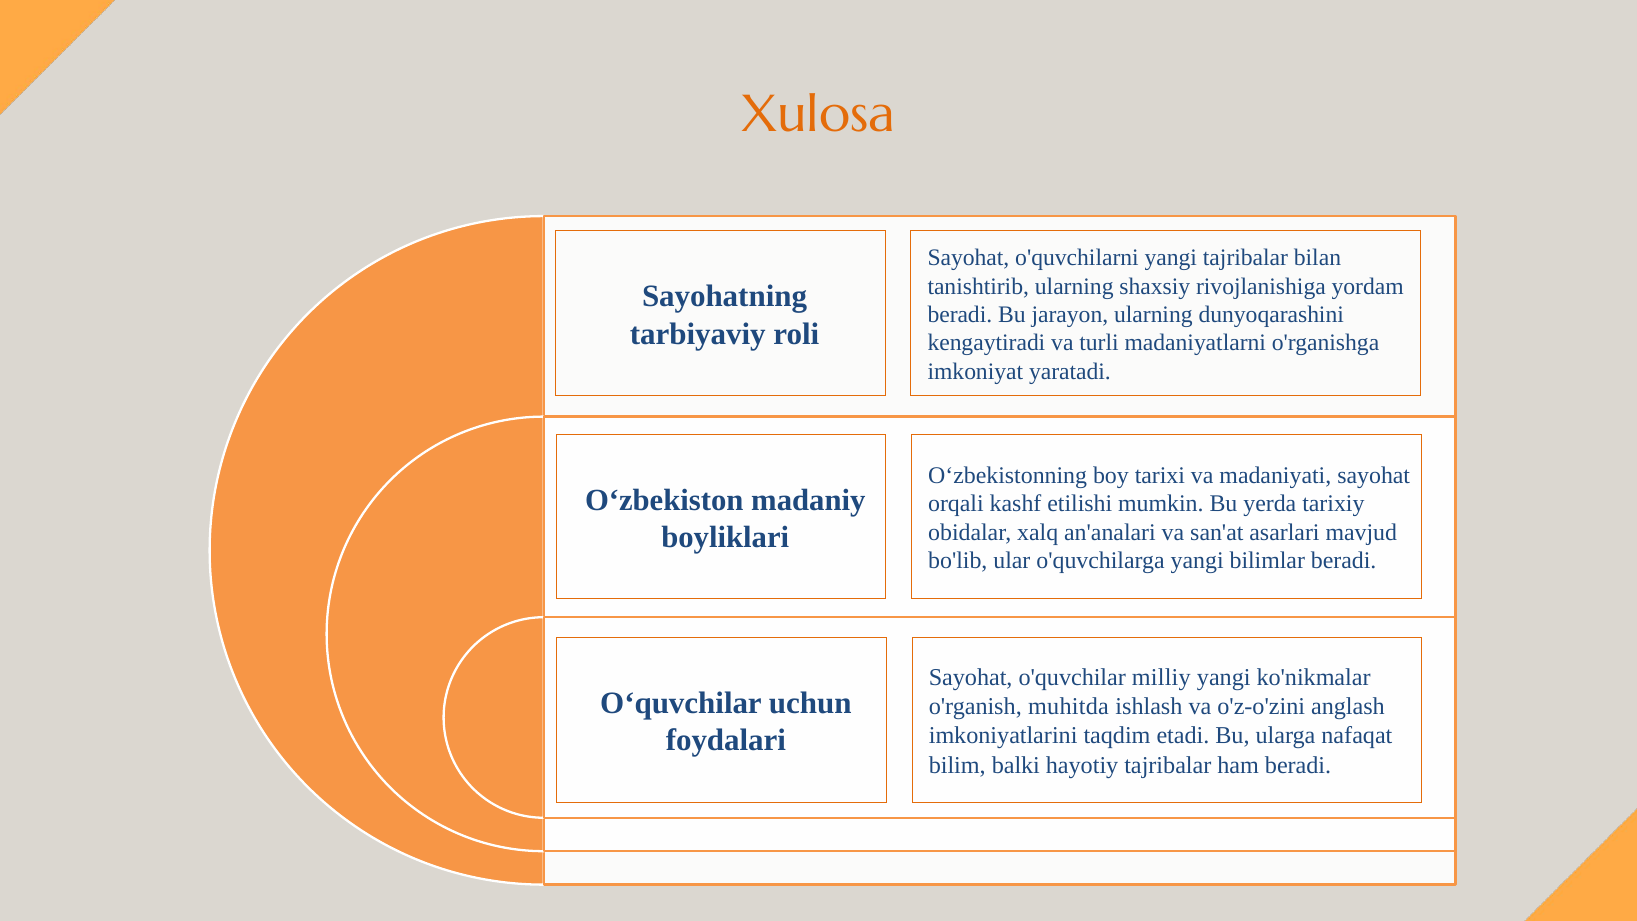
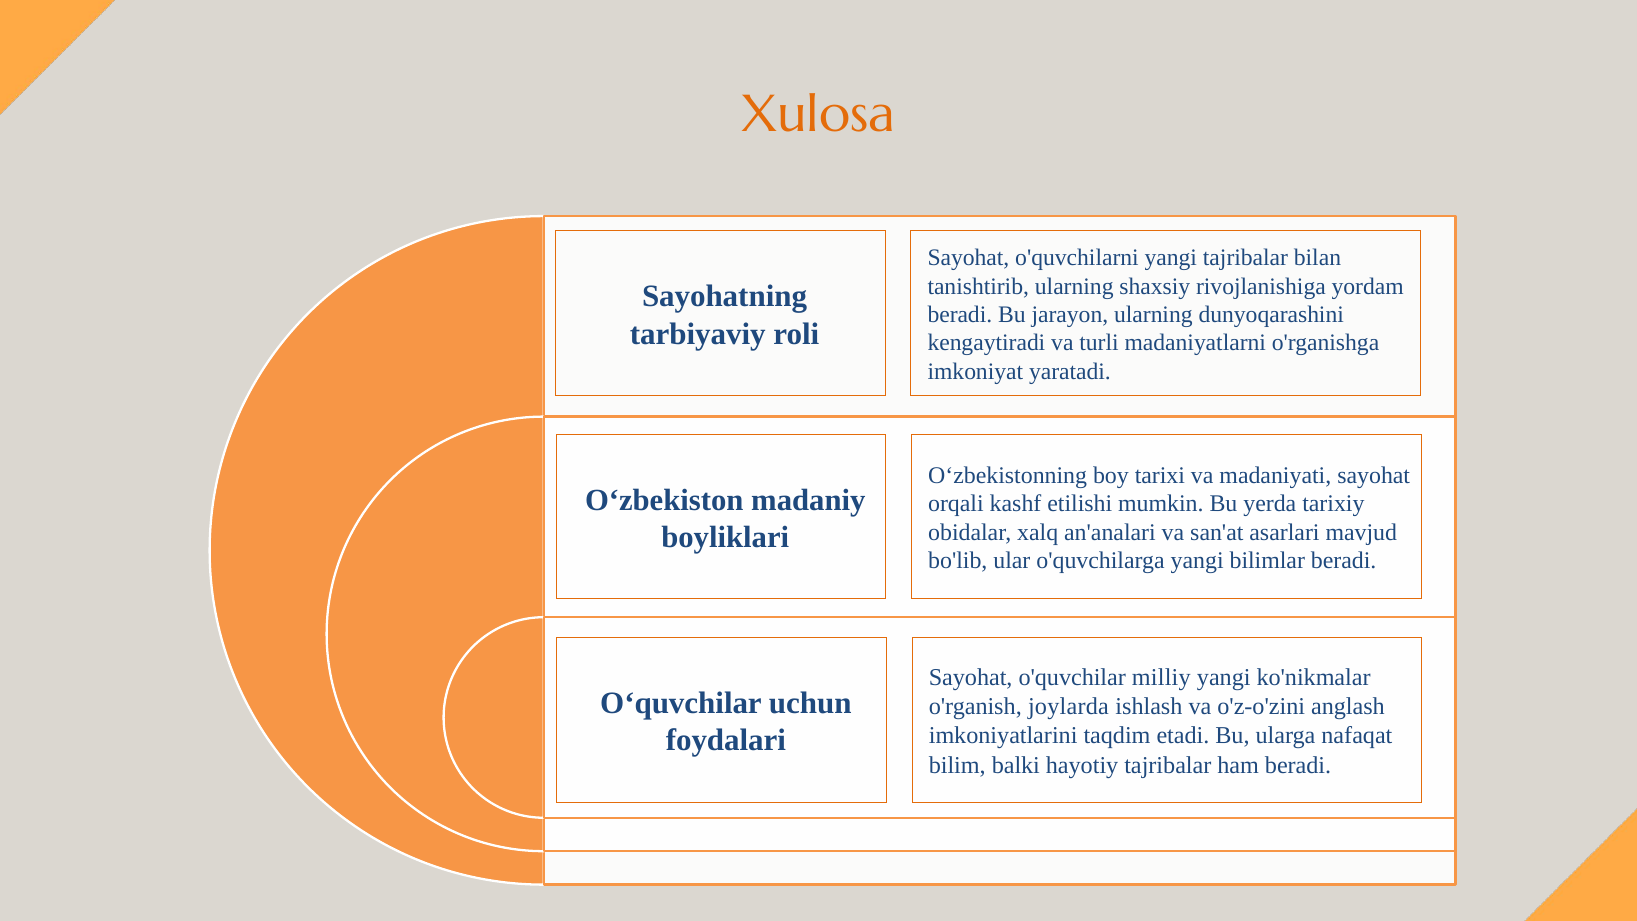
muhitda: muhitda -> joylarda (1068, 707)
